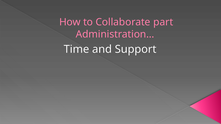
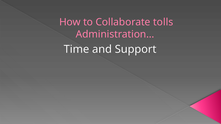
part: part -> tolls (163, 22)
